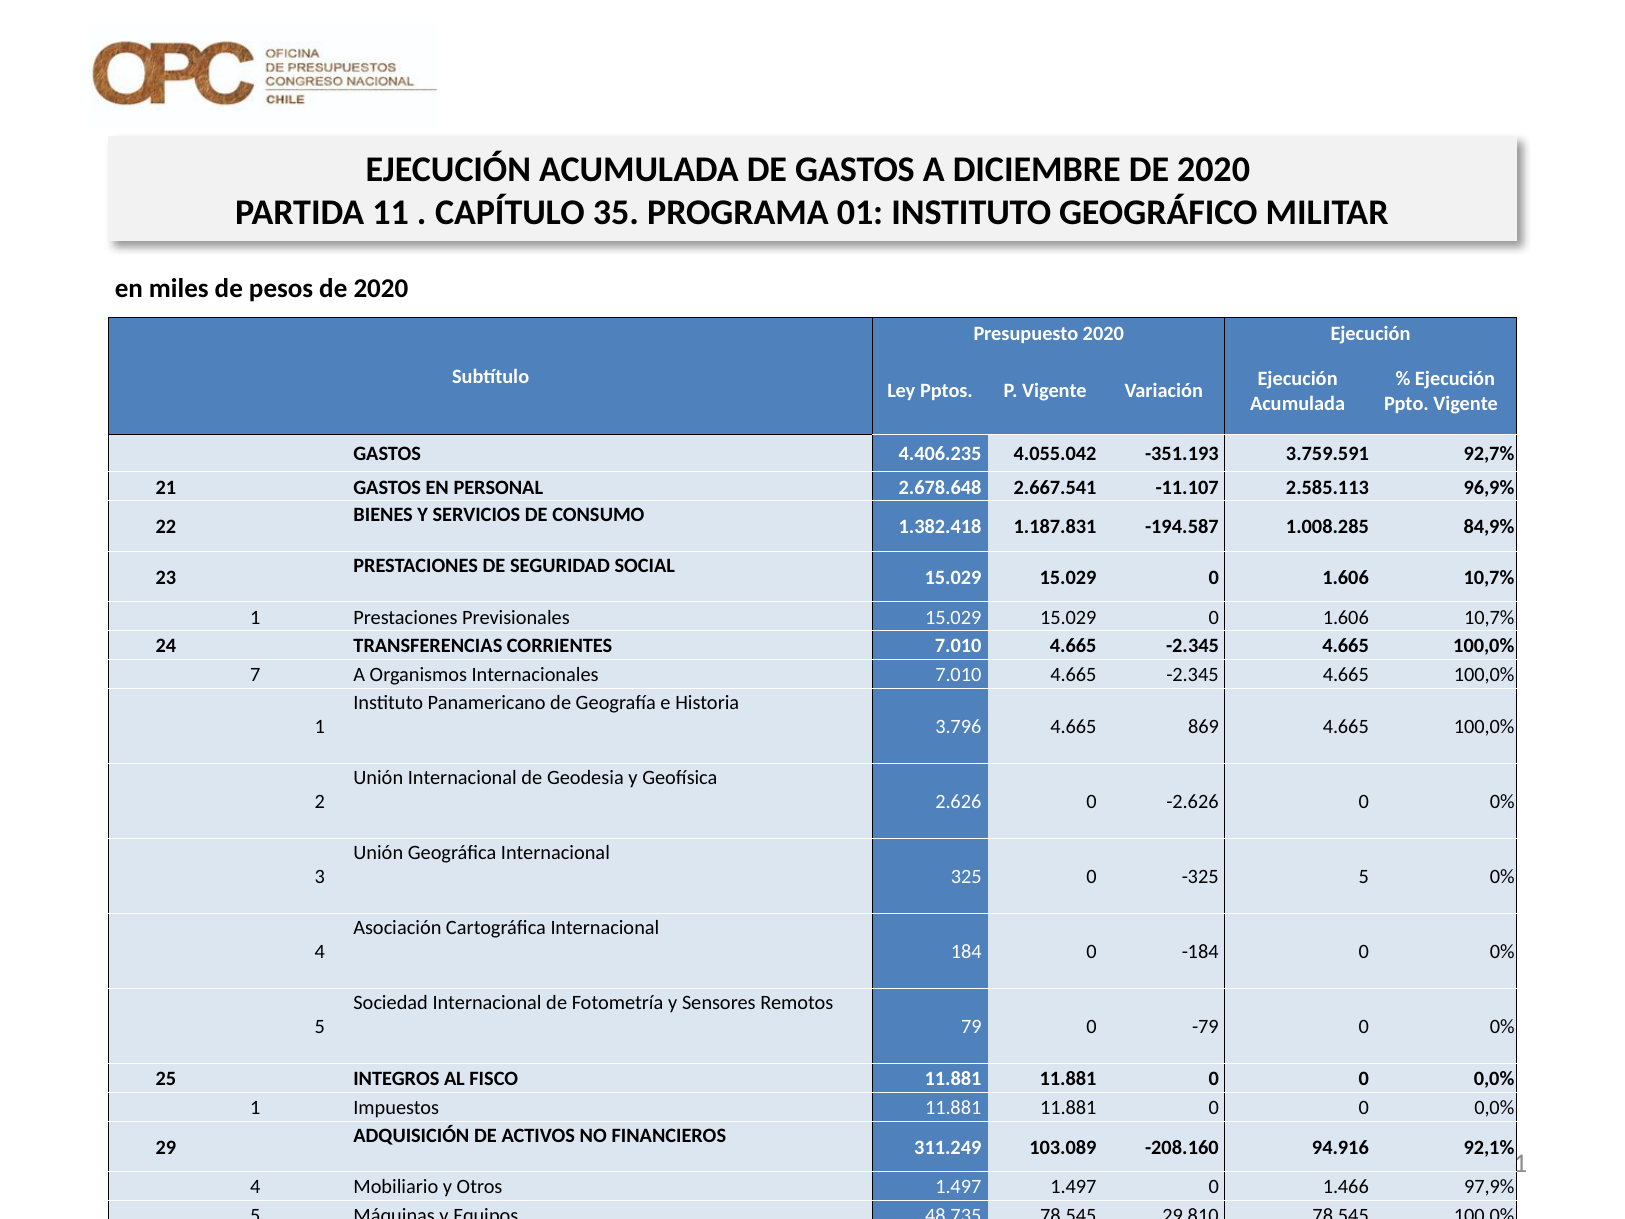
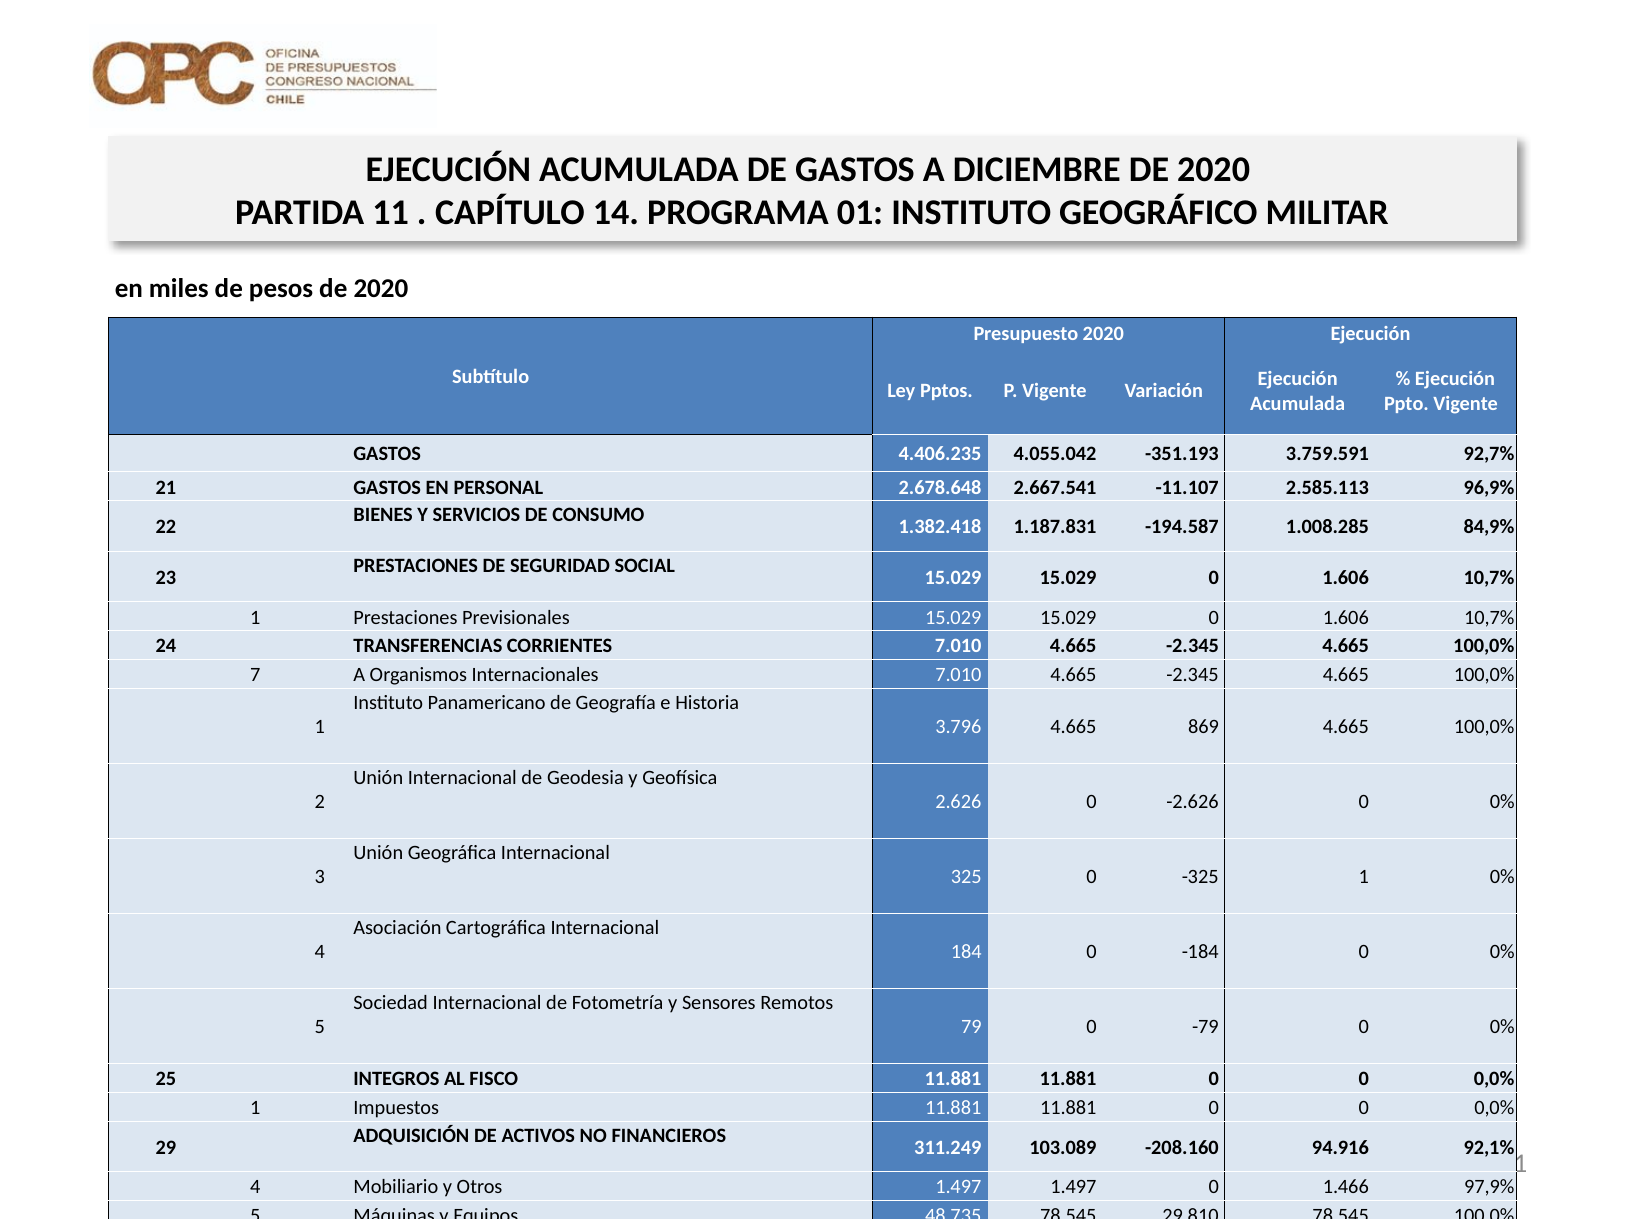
35: 35 -> 14 (616, 213)
-325 5: 5 -> 1 (1364, 877)
